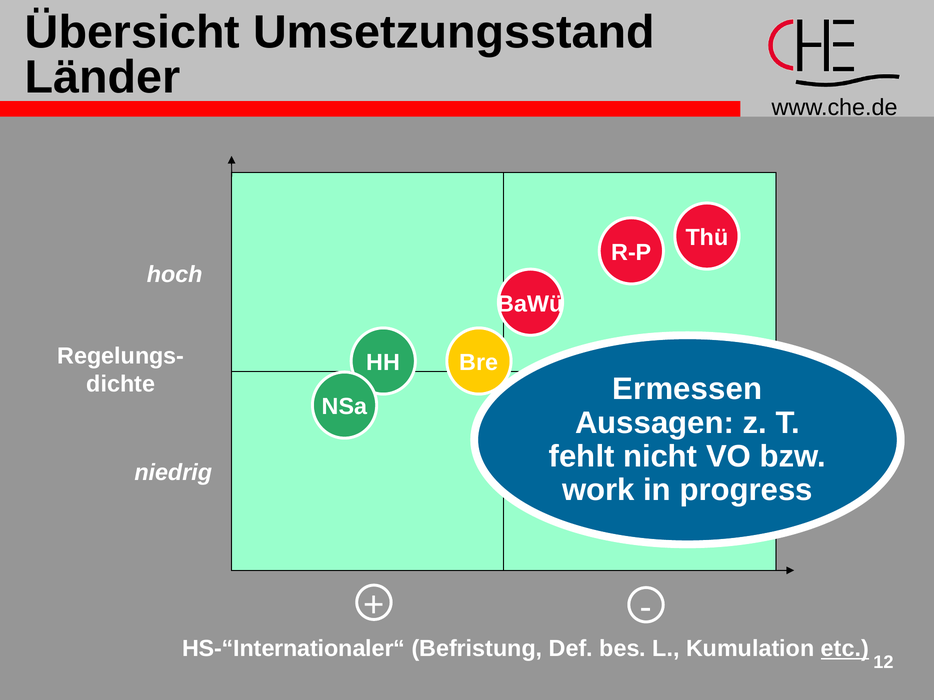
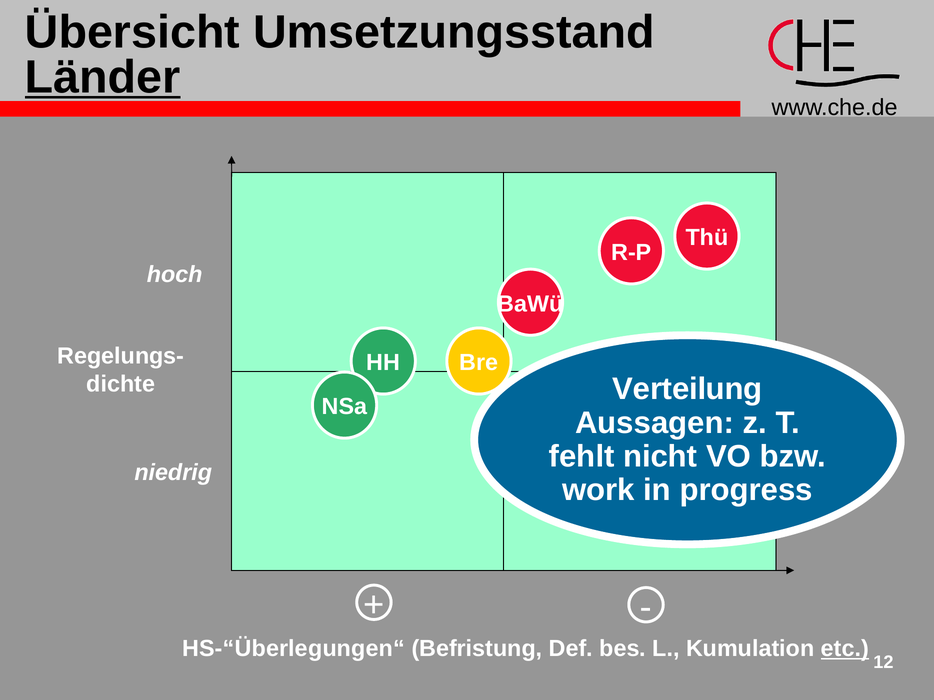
Länder underline: none -> present (103, 77)
Ermessen: Ermessen -> Verteilung (687, 390)
HS-“Internationaler“: HS-“Internationaler“ -> HS-“Überlegungen“ (294, 649)
